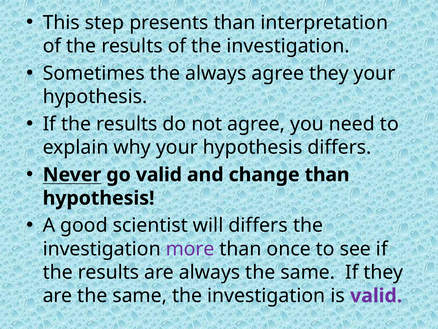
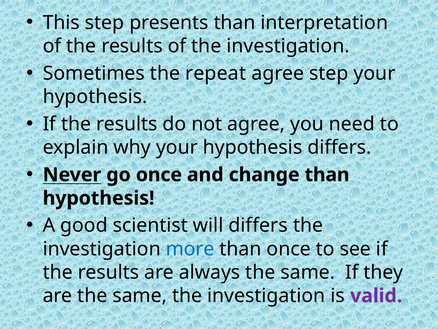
the always: always -> repeat (216, 73)
agree they: they -> step (329, 73)
go valid: valid -> once (159, 175)
more colour: purple -> blue (190, 249)
